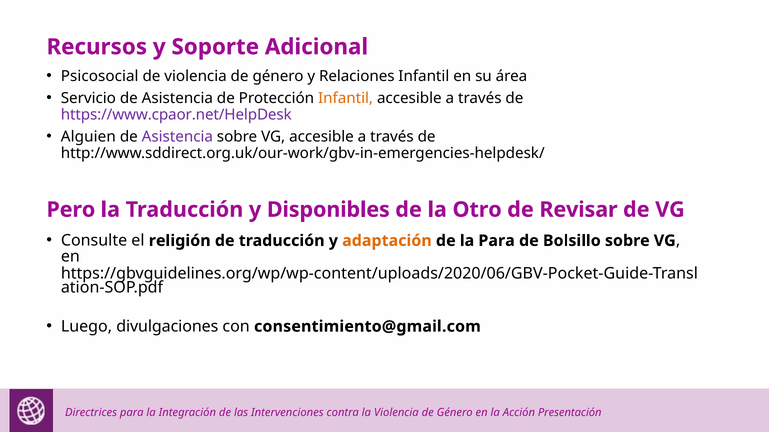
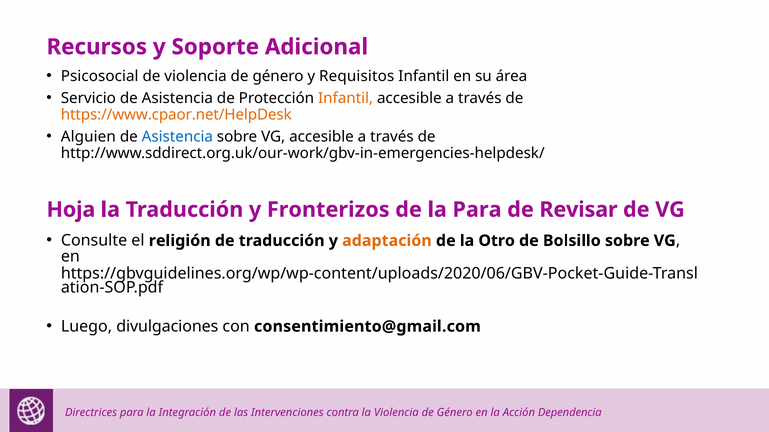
Relaciones: Relaciones -> Requisitos (357, 76)
https://www.cpaor.net/HelpDesk colour: purple -> orange (176, 115)
Asistencia colour: purple -> blue (177, 137)
Pero: Pero -> Hoja (71, 210)
Disponibles: Disponibles -> Fronterizos (328, 210)
la Otro: Otro -> Para (477, 210)
la Para: Para -> Otro (497, 241)
Presentación: Presentación -> Dependencia (570, 413)
